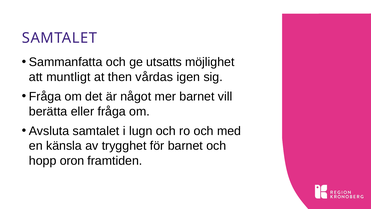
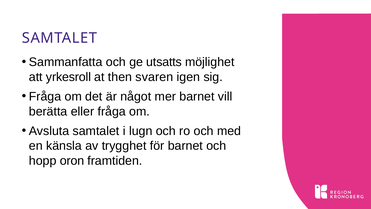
muntligt: muntligt -> yrkesroll (68, 77)
vårdas: vårdas -> svaren (154, 77)
